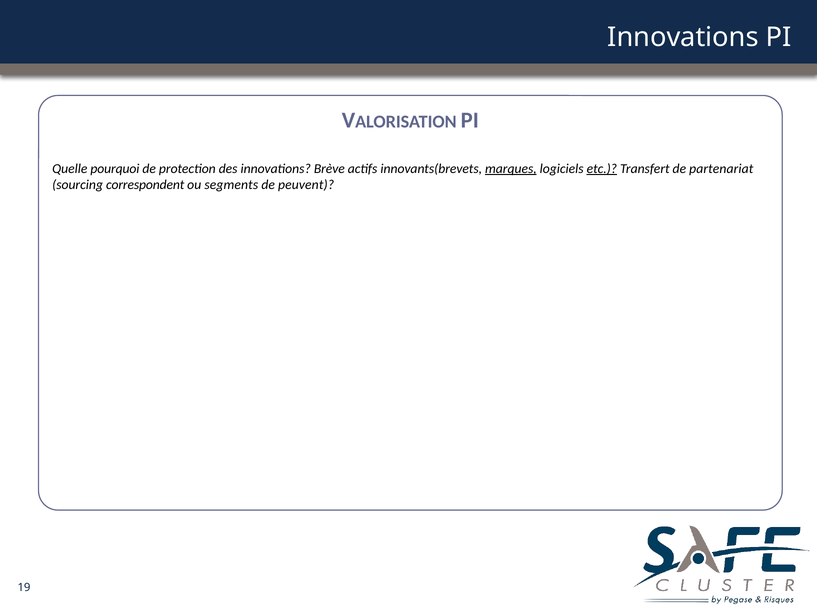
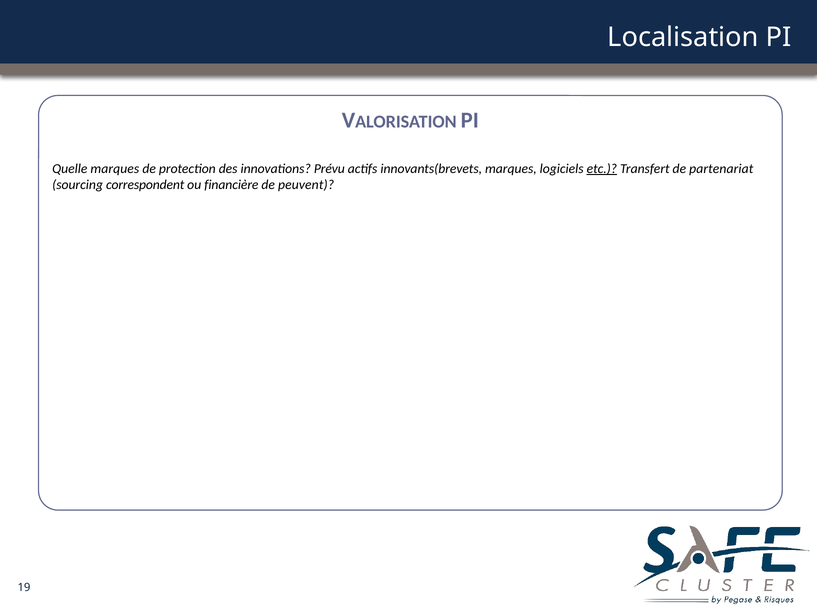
Innovations: Innovations -> Localisation (683, 37)
Quelle pourquoi: pourquoi -> marques (115, 169)
Brève: Brève -> Prévu (329, 169)
marques underline: present -> none (511, 169)
segments: segments -> financière (231, 185)
